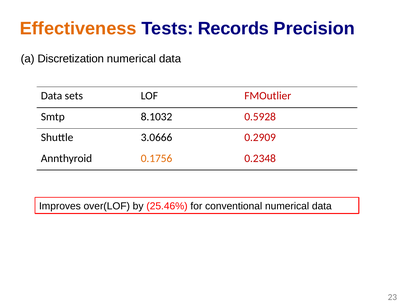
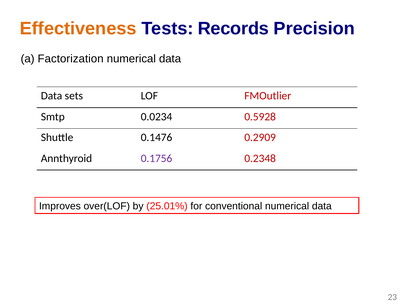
Discretization: Discretization -> Factorization (71, 59)
8.1032: 8.1032 -> 0.0234 (157, 117)
3.0666: 3.0666 -> 0.1476 (157, 138)
0.1756 colour: orange -> purple (157, 158)
25.46%: 25.46% -> 25.01% (167, 206)
